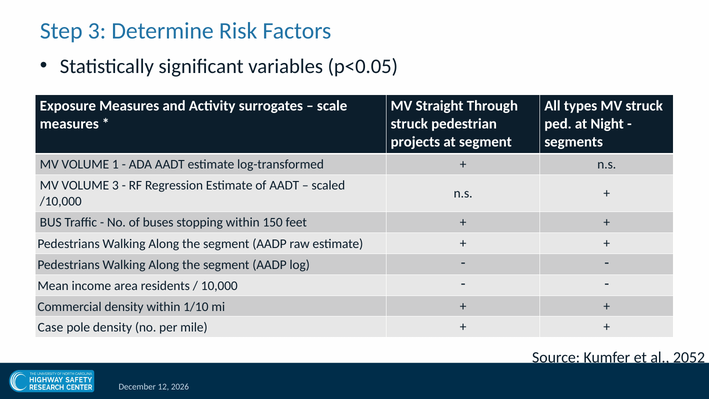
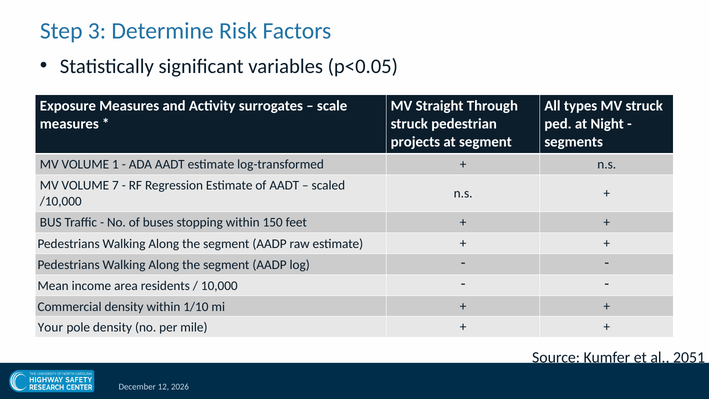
VOLUME 3: 3 -> 7 (115, 185)
Case: Case -> Your (50, 327)
2052: 2052 -> 2051 (689, 357)
